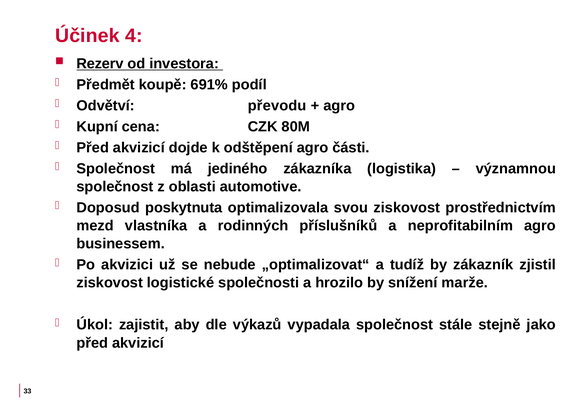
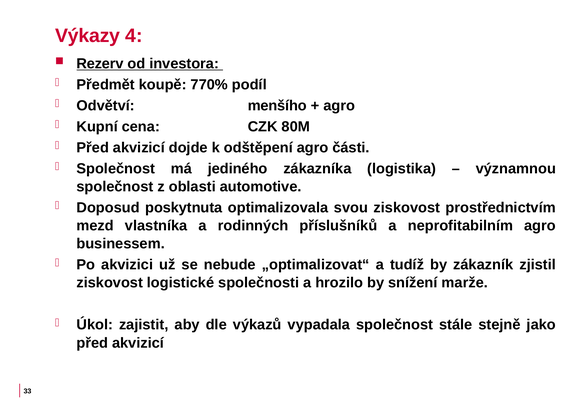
Účinek: Účinek -> Výkazy (88, 36)
691%: 691% -> 770% (209, 84)
převodu: převodu -> menšího (277, 105)
